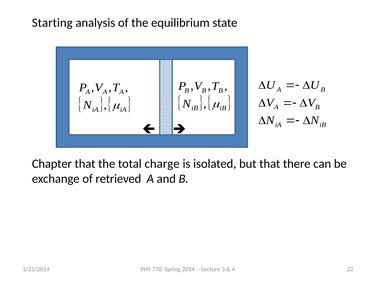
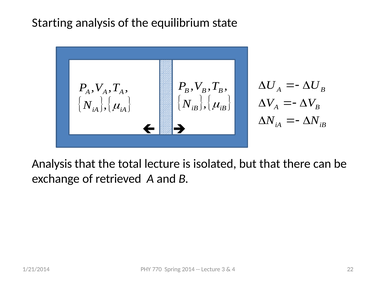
Chapter: Chapter -> Analysis (52, 164)
total charge: charge -> lecture (162, 164)
